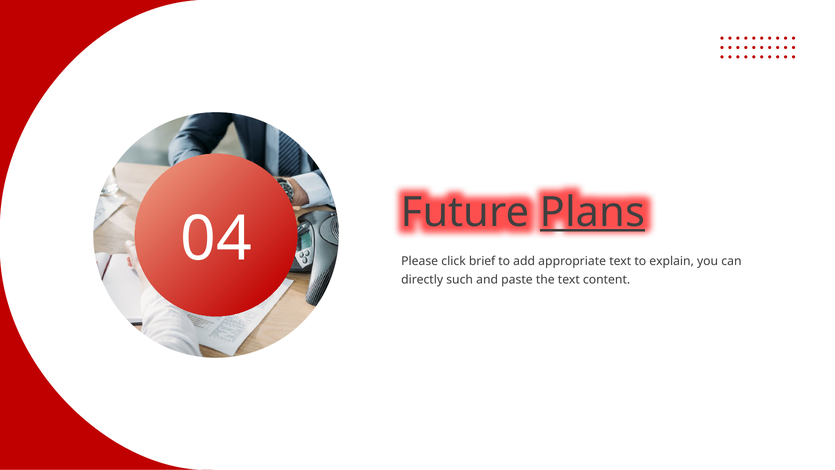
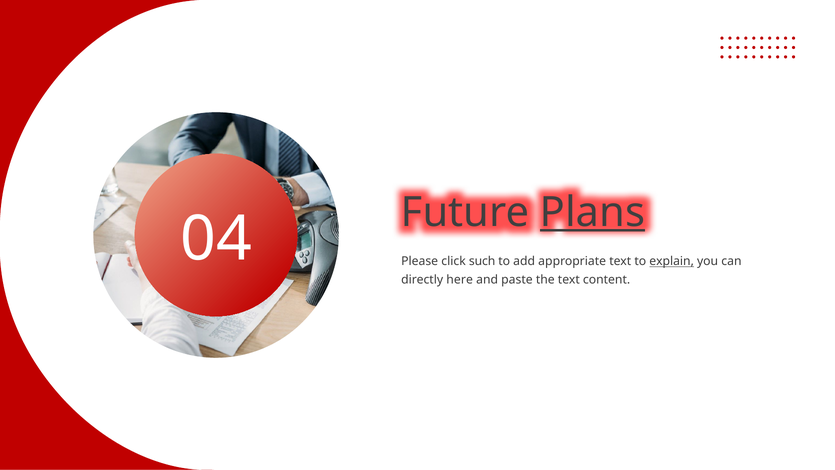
brief: brief -> such (482, 261)
explain underline: none -> present (672, 261)
such: such -> here (460, 280)
